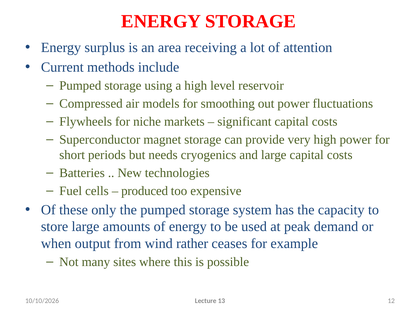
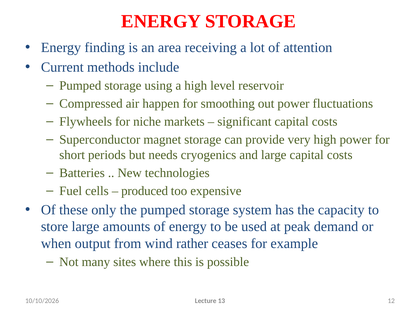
surplus: surplus -> finding (105, 48)
models: models -> happen (161, 104)
